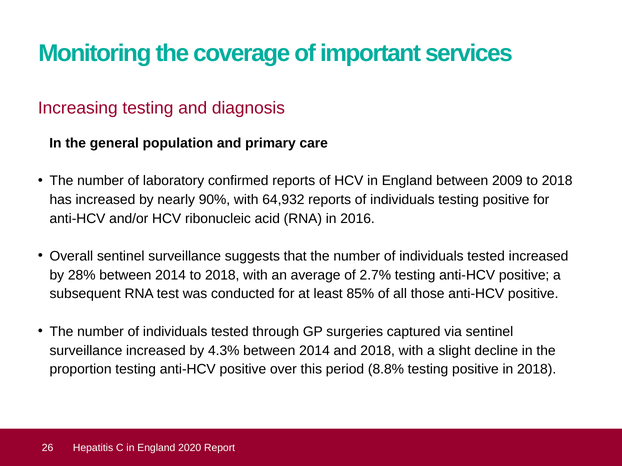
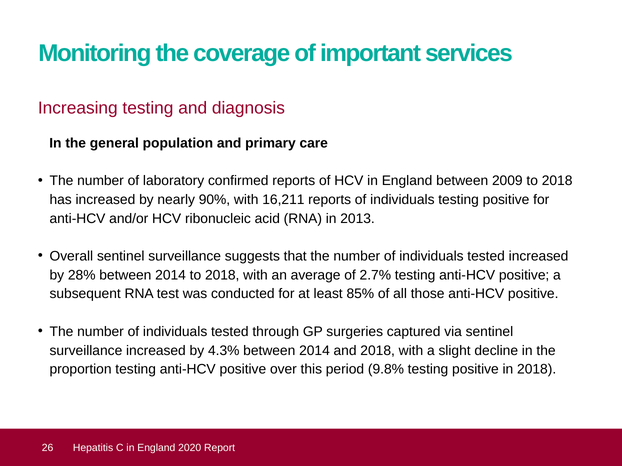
64,932: 64,932 -> 16,211 (283, 200)
2016: 2016 -> 2013 (358, 219)
8.8%: 8.8% -> 9.8% (386, 370)
